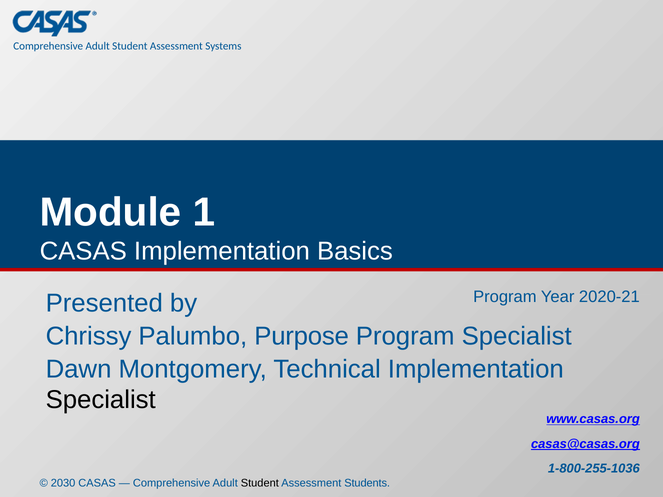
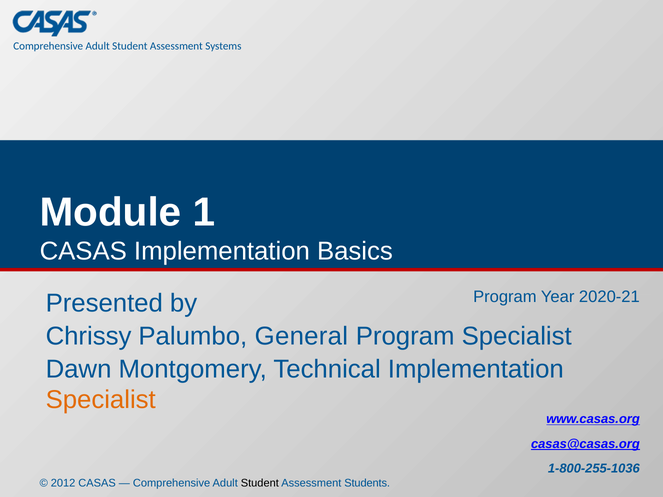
Purpose: Purpose -> General (301, 336)
Specialist colour: black -> orange (101, 400)
2030: 2030 -> 2012 (63, 483)
